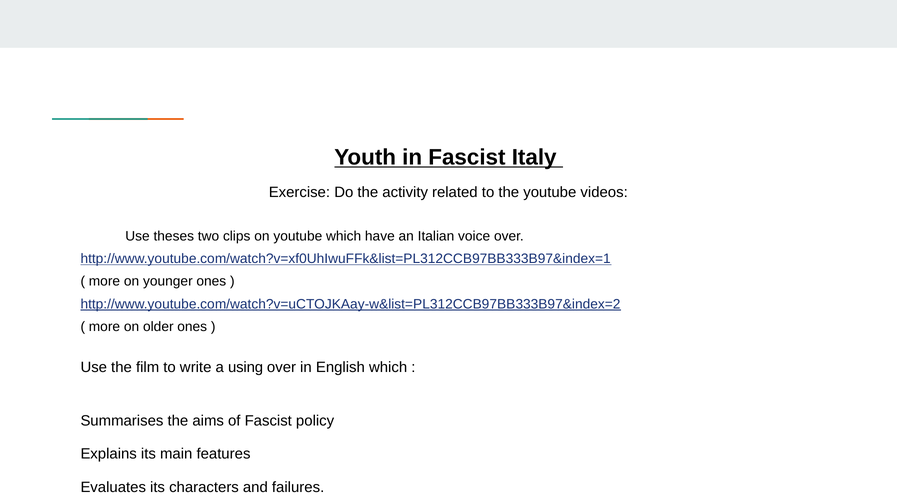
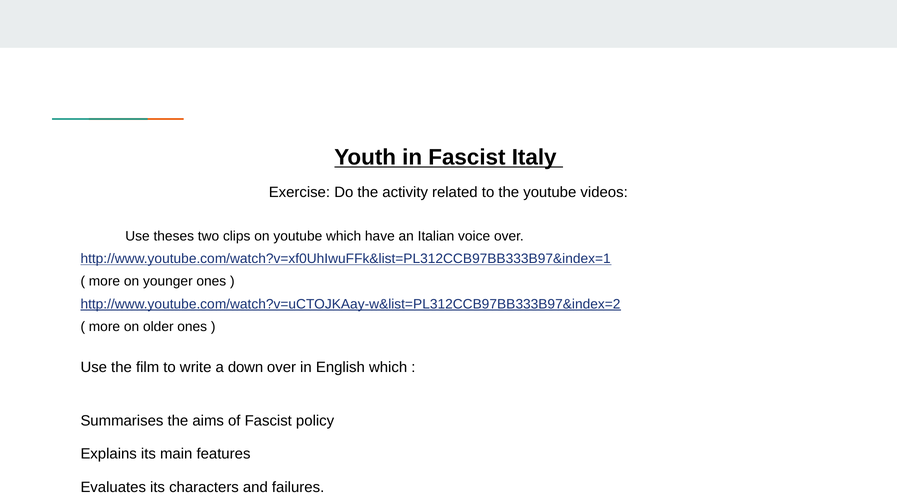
using: using -> down (246, 368)
